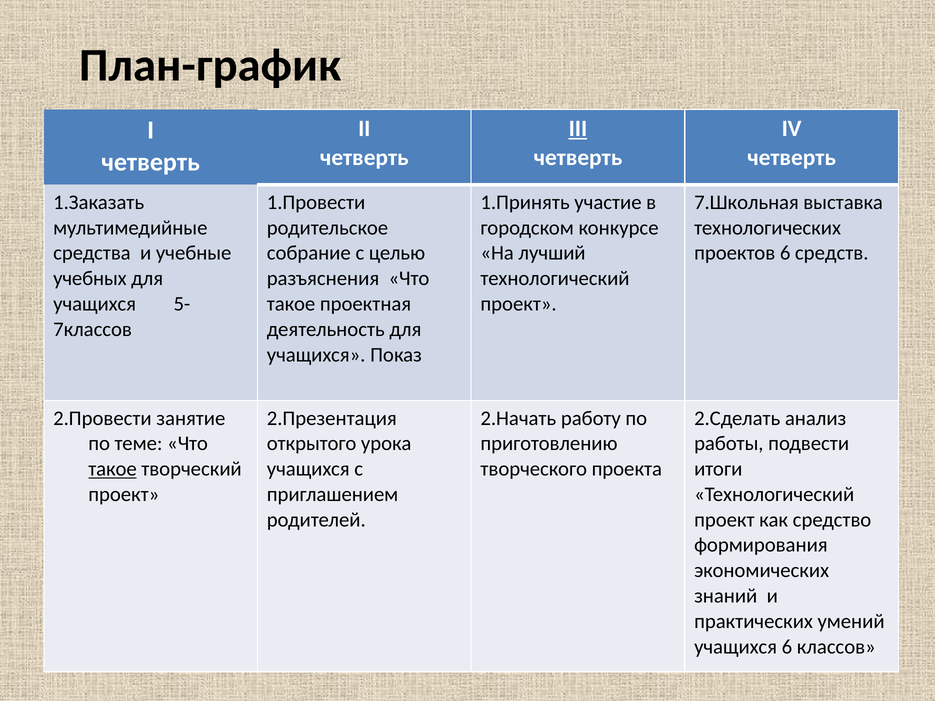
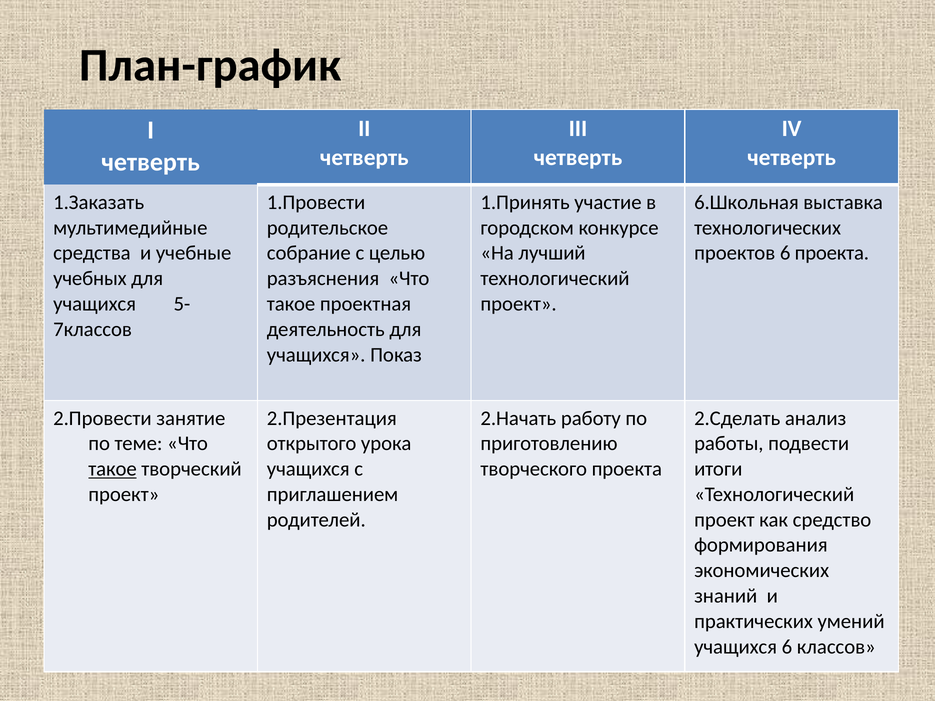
III underline: present -> none (578, 129)
7.Школьная: 7.Школьная -> 6.Школьная (746, 202)
6 средств: средств -> проекта (832, 253)
